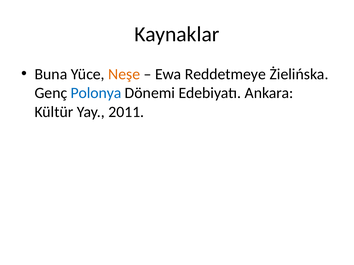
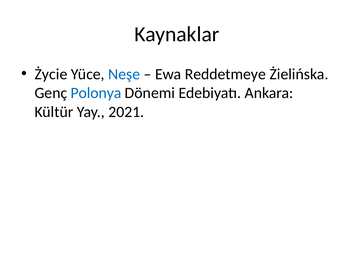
Buna: Buna -> Życie (51, 74)
Neşe colour: orange -> blue (124, 74)
2011: 2011 -> 2021 (126, 112)
